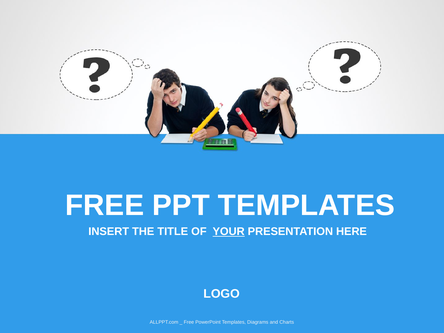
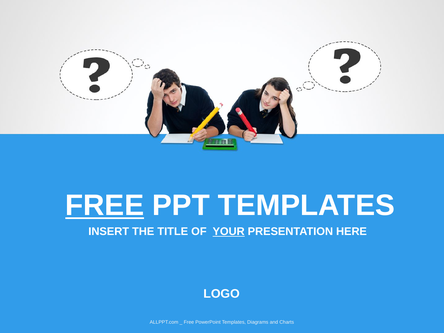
FREE underline: none -> present (105, 206)
